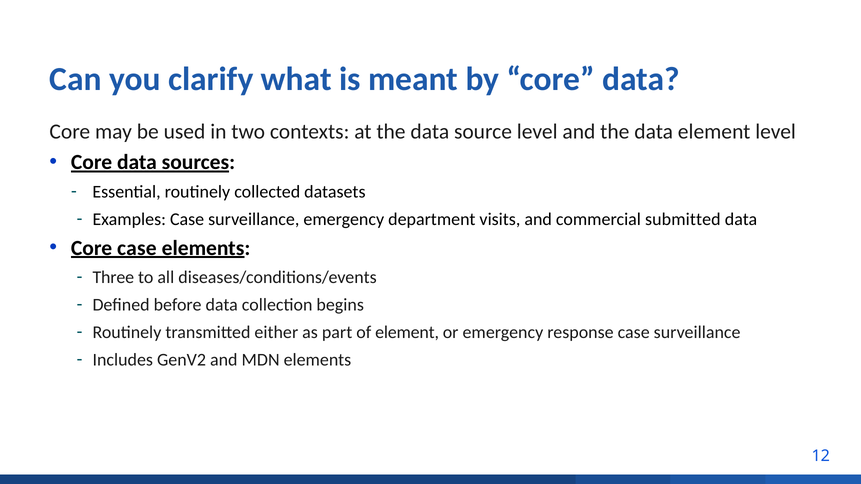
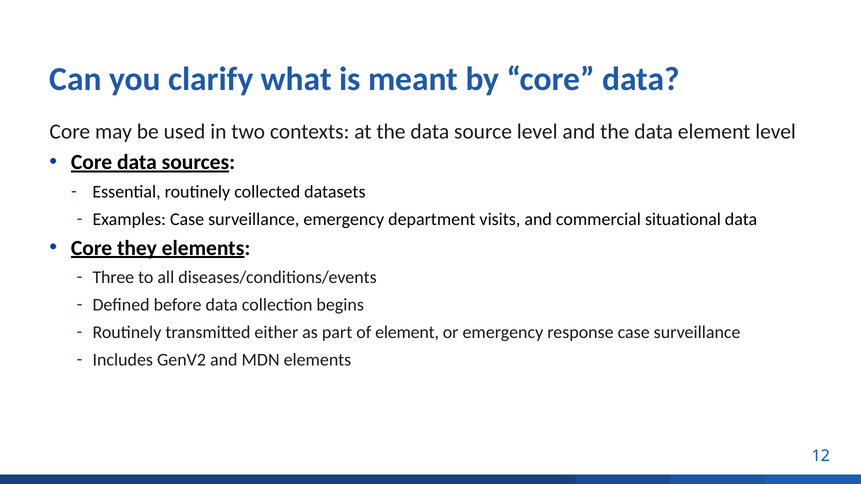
submitted: submitted -> situational (683, 219)
Core case: case -> they (137, 248)
